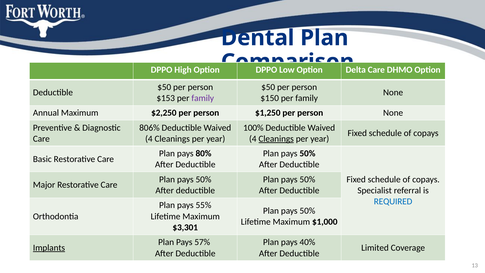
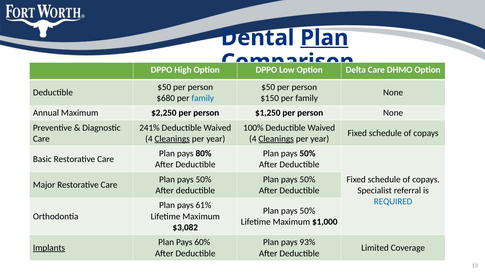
Plan underline: none -> present (324, 38)
$153: $153 -> $680 (166, 98)
family colour: purple -> blue (203, 98)
806%: 806% -> 241% (149, 128)
Cleanings underline: none -> present (172, 139)
55%: 55% -> 61% (203, 205)
$3,301: $3,301 -> $3,082 (185, 227)
57%: 57% -> 60% (202, 242)
40%: 40% -> 93% (307, 242)
